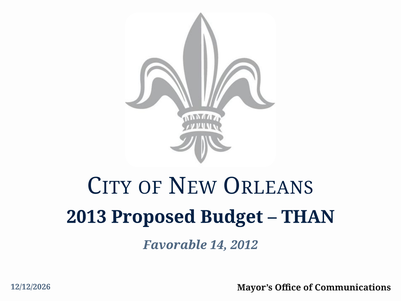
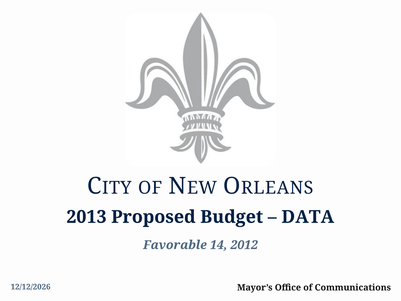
THAN: THAN -> DATA (308, 217)
